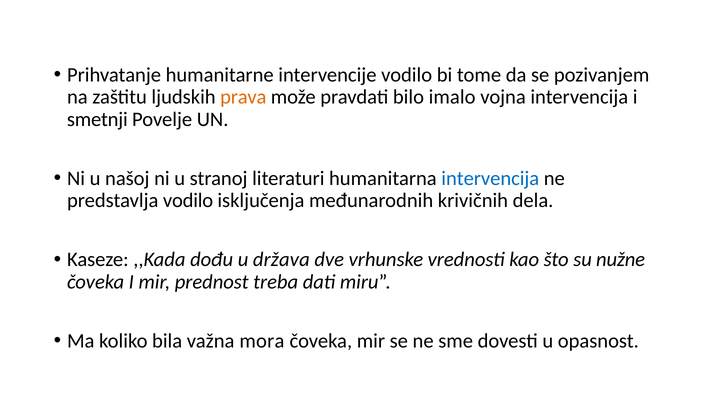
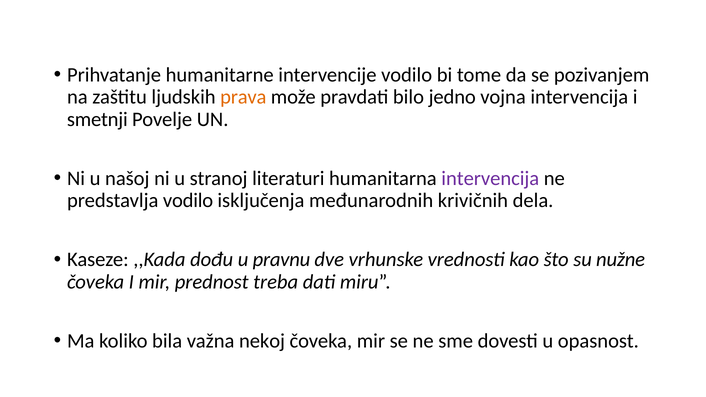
imalo: imalo -> jedno (452, 97)
intervencija colour: blue -> purple (490, 178)
država: država -> pravnu (281, 260)
mora: mora -> nekoj (262, 341)
